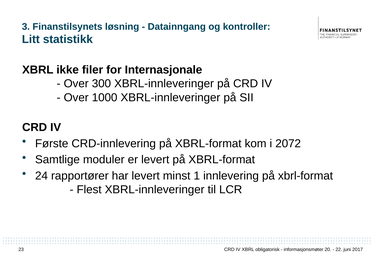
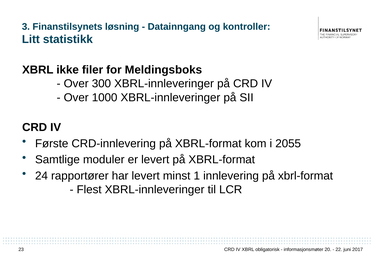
Internasjonale: Internasjonale -> Meldingsboks (163, 70)
2072: 2072 -> 2055 (288, 143)
